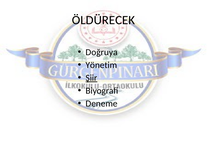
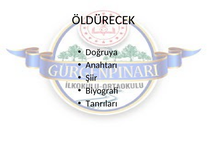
Yönetim: Yönetim -> Anahtarı (101, 65)
Şiir underline: present -> none (91, 78)
Deneme: Deneme -> Tanrıları (102, 104)
